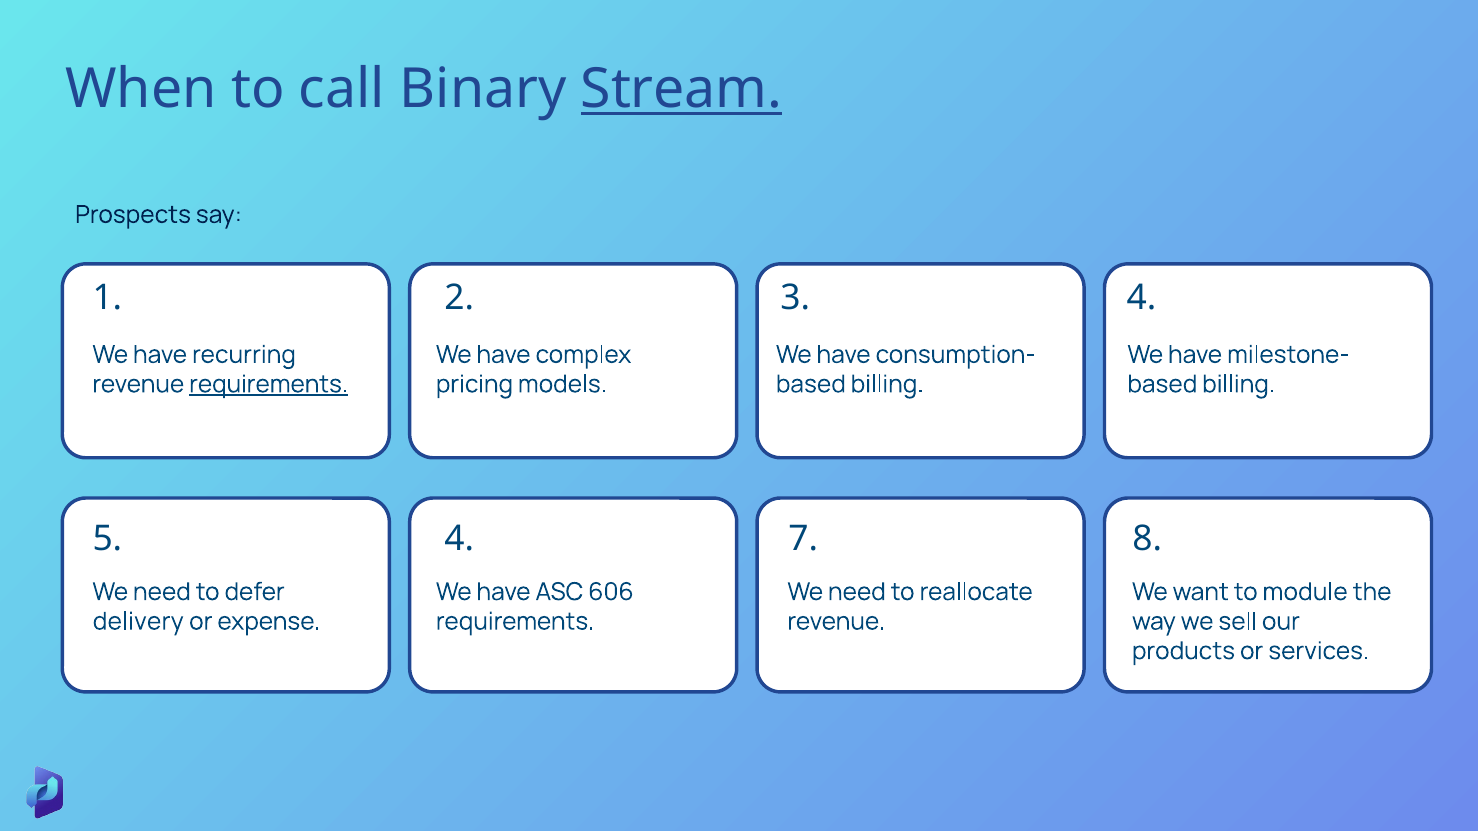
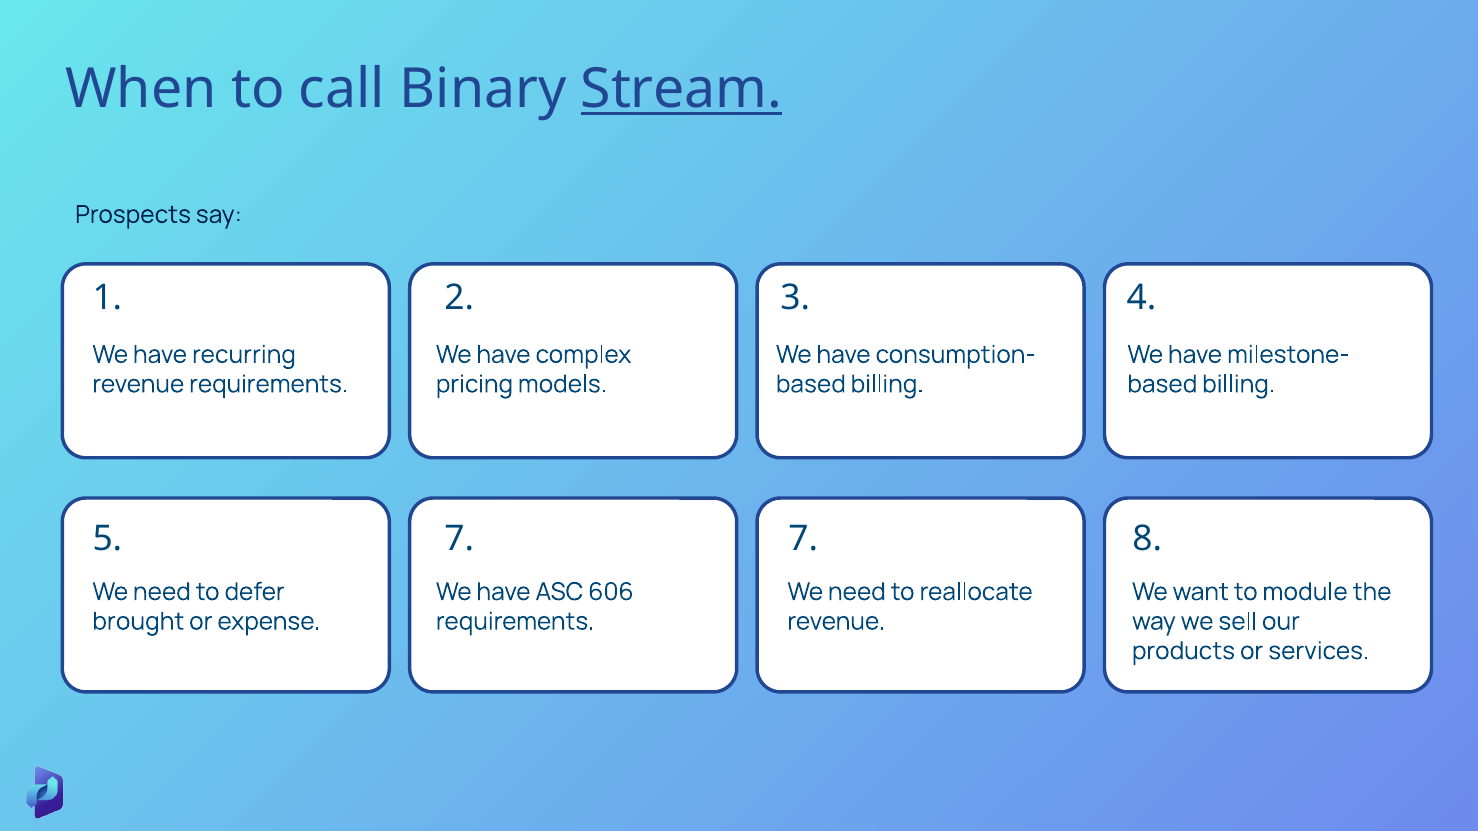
requirements underline: present -> none (269, 384)
5 4: 4 -> 7 (459, 539)
delivery: delivery -> brought (138, 622)
